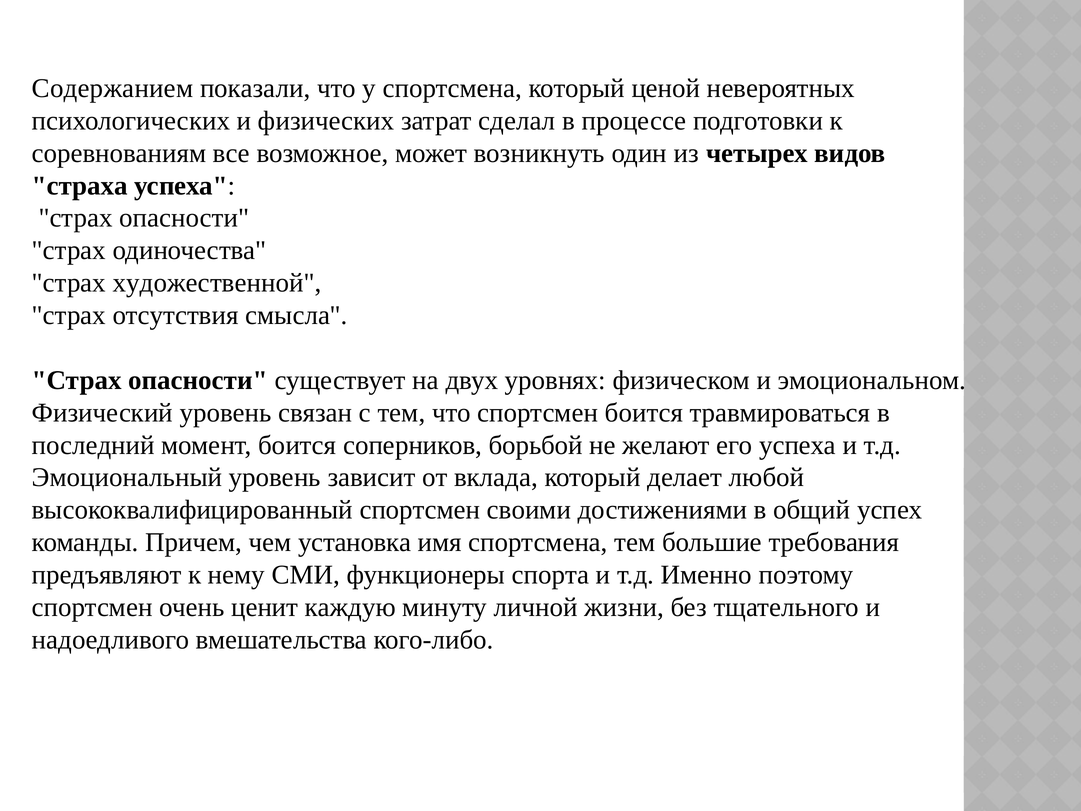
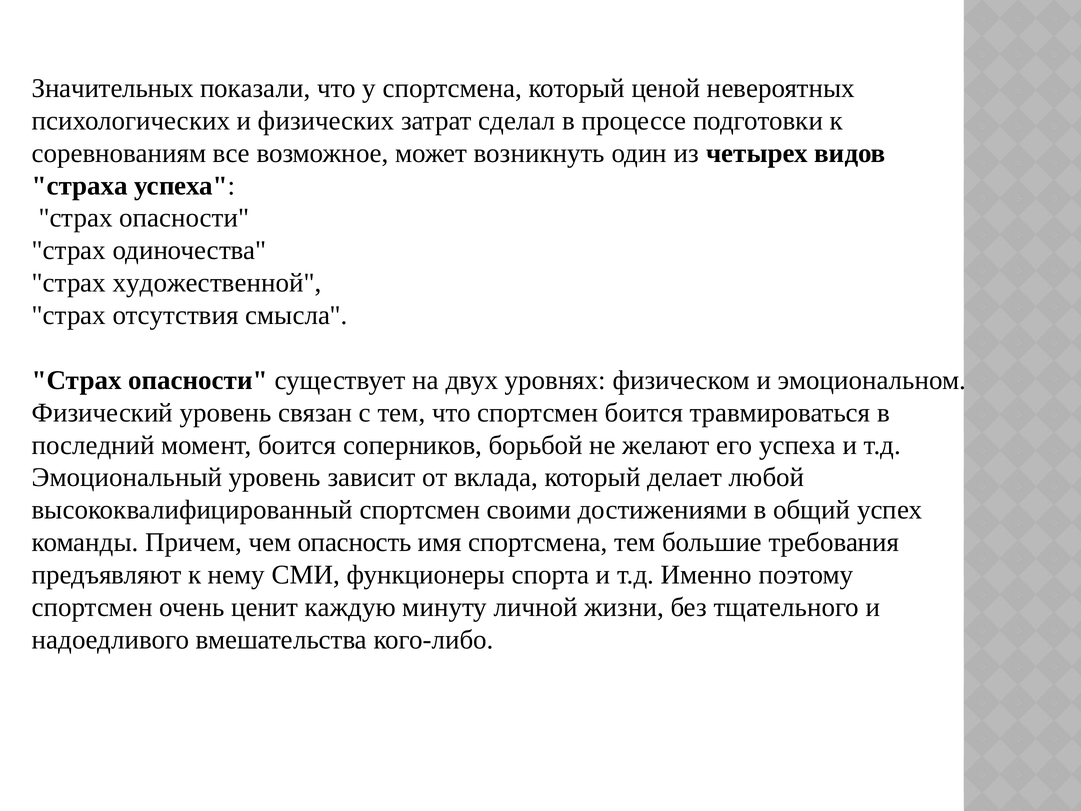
Содержанием: Содержанием -> Значительных (113, 88)
установка: установка -> опасность (355, 542)
